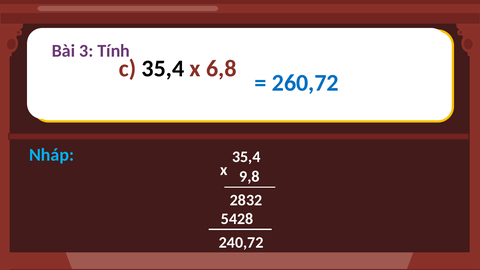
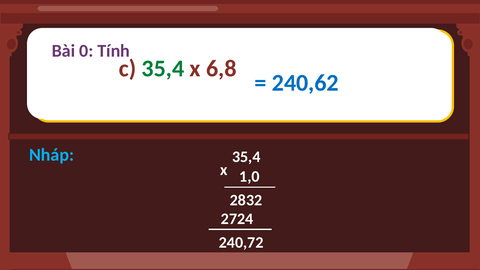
3: 3 -> 0 (86, 51)
35,4 colour: black -> green (163, 69)
260,72: 260,72 -> 240,62 (305, 83)
9,8: 9,8 -> 1,0 (249, 177)
5428: 5428 -> 2724 (237, 219)
